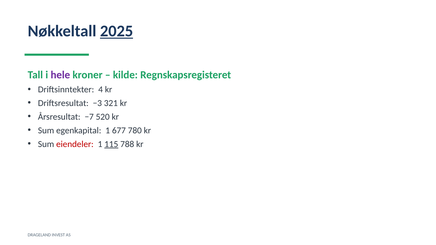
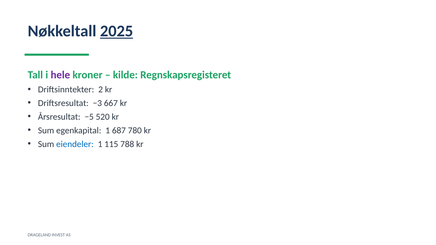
4: 4 -> 2 (101, 90)
321: 321 -> 667 (111, 103)
−7: −7 -> −5 (89, 117)
677: 677 -> 687 (119, 131)
eiendeler colour: red -> blue (75, 144)
115 underline: present -> none (111, 144)
